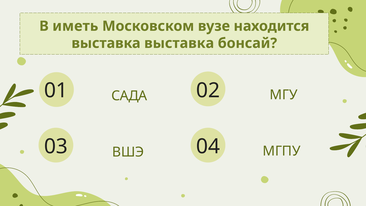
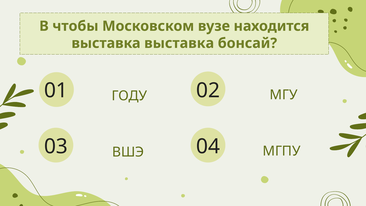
иметь: иметь -> чтобы (75, 26)
САДА: САДА -> ГОДУ (129, 96)
